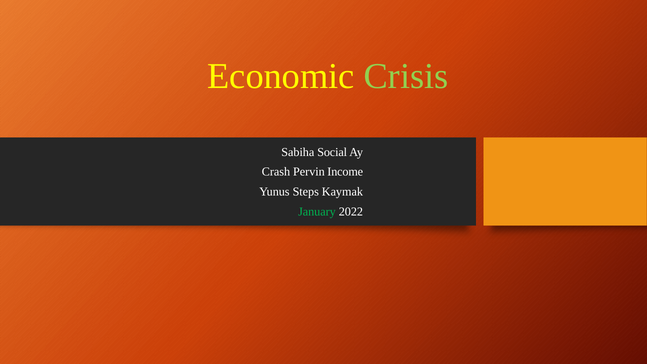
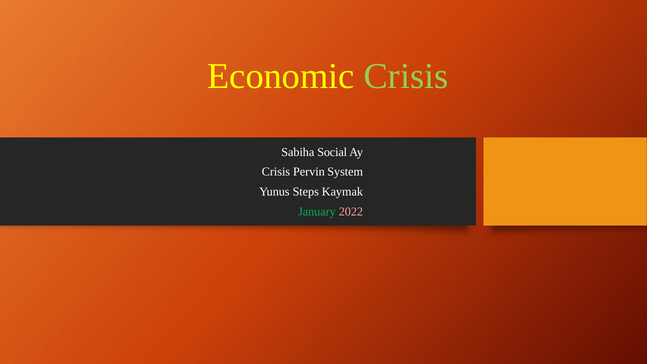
Crash: Crash -> Crisis (276, 172)
Income: Income -> System (345, 172)
2022 colour: white -> pink (351, 212)
